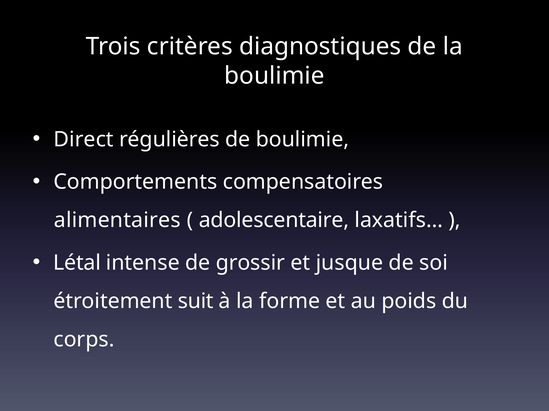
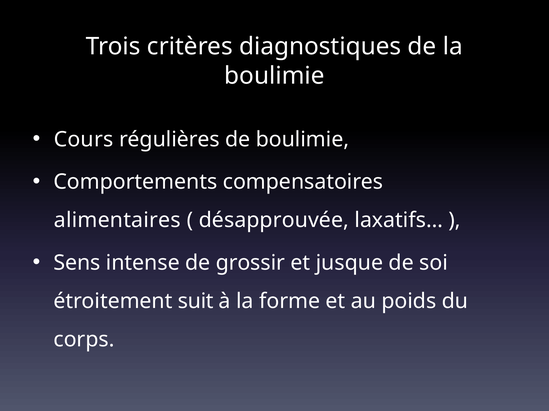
Direct: Direct -> Cours (84, 140)
adolescentaire: adolescentaire -> désapprouvée (274, 221)
Létal: Létal -> Sens (77, 263)
